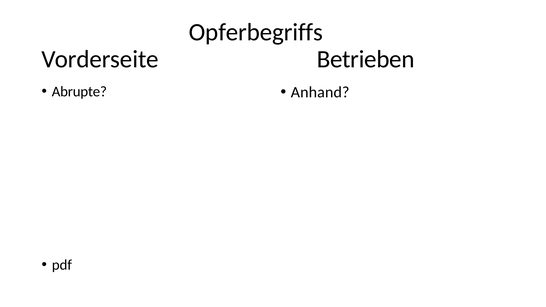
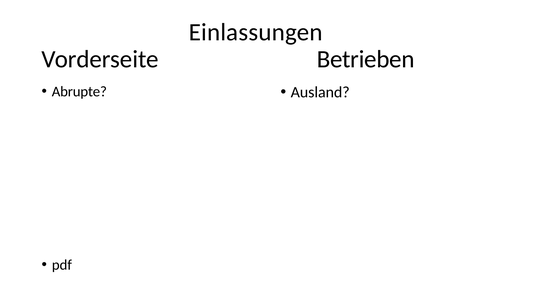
Opferbegriffs: Opferbegriffs -> Einlassungen (256, 32)
Anhand: Anhand -> Ausland (320, 92)
